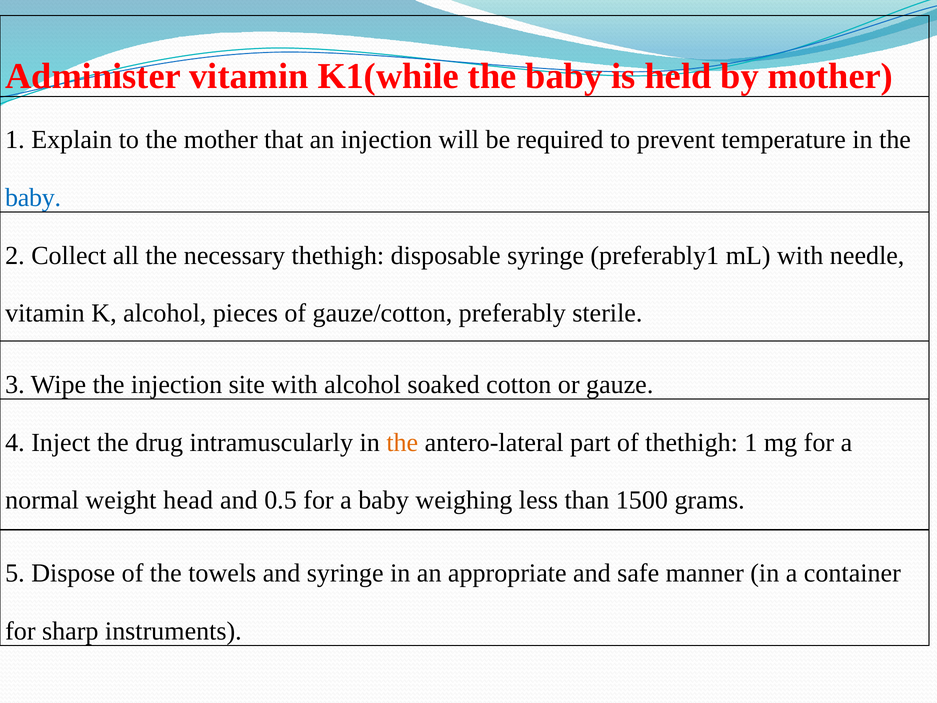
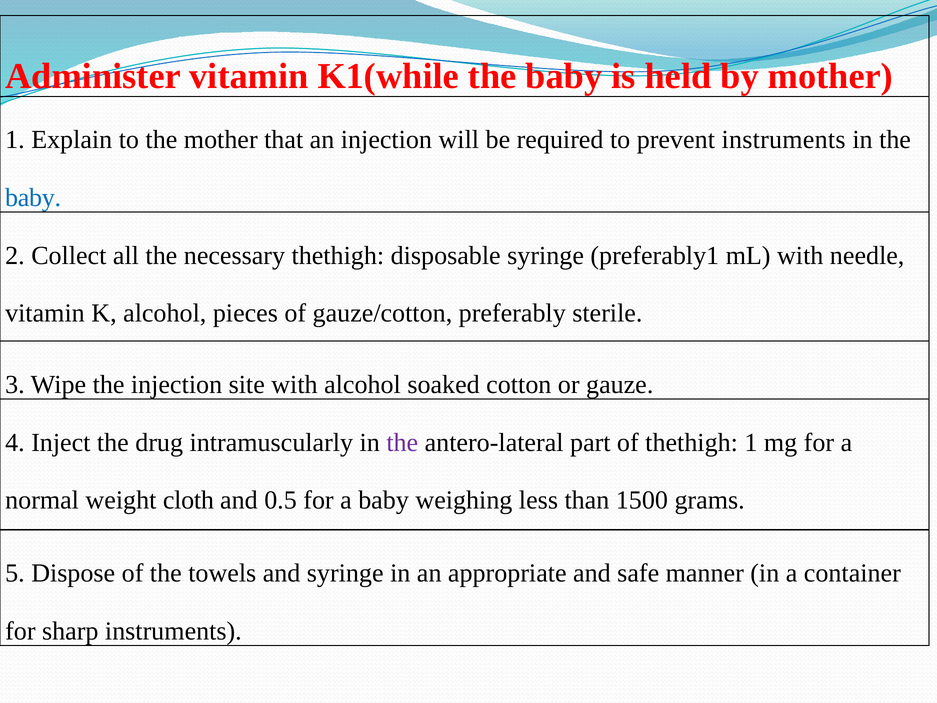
prevent temperature: temperature -> instruments (784, 140)
the colour: orange -> purple (402, 442)
head: head -> cloth (188, 500)
